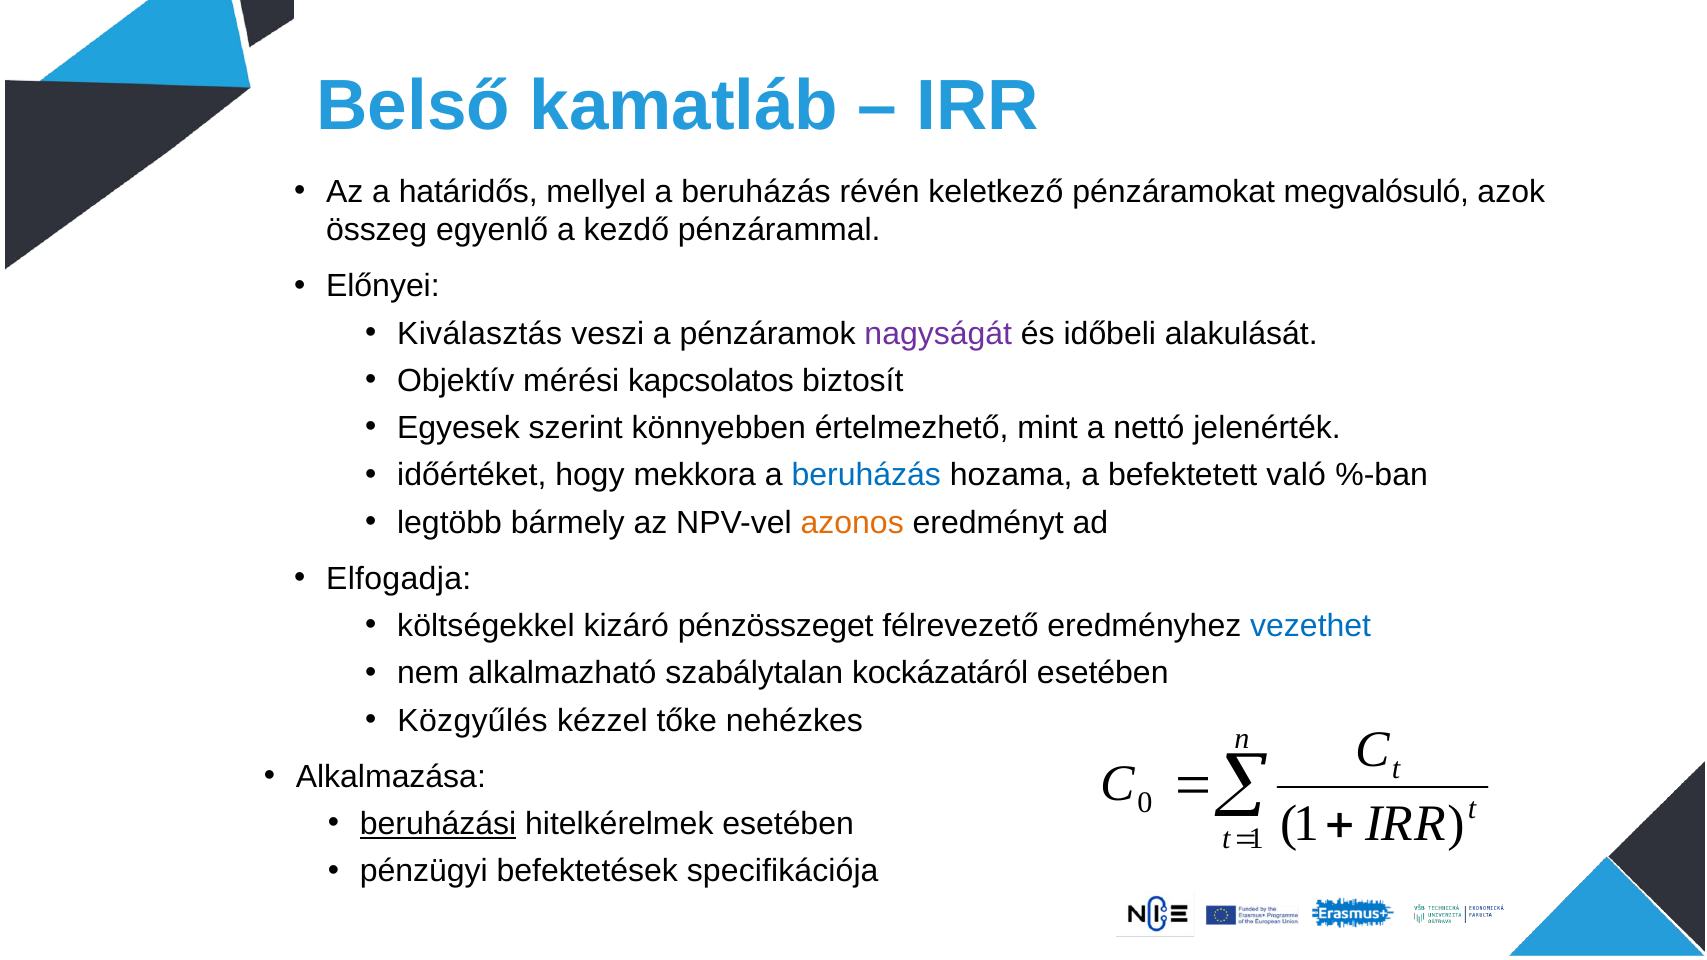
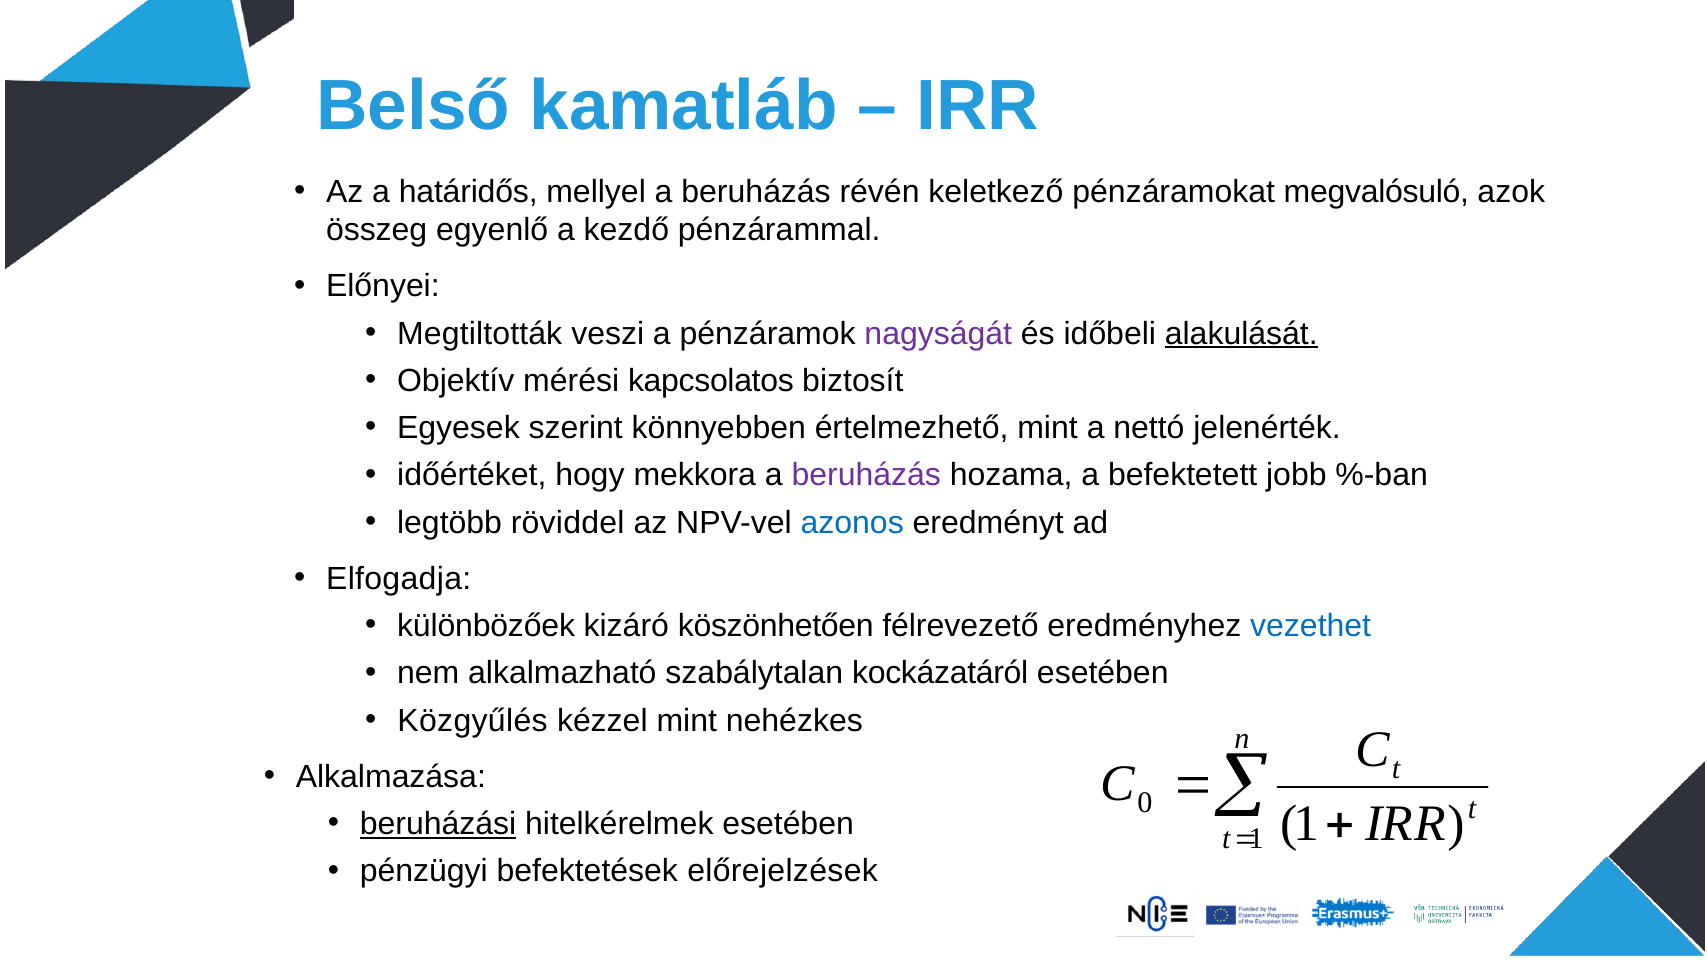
Kiválasztás: Kiválasztás -> Megtiltották (480, 334)
alakulását underline: none -> present (1241, 334)
beruházás colour: blue -> purple (866, 475)
való: való -> jobb (1296, 475)
bármely: bármely -> röviddel (568, 523)
azonos colour: orange -> blue (852, 523)
költségekkel: költségekkel -> különbözőek (486, 626)
pénzösszeget: pénzösszeget -> köszönhetően (776, 626)
kézzel tőke: tőke -> mint (687, 721)
specifikációja: specifikációja -> előrejelzések (783, 871)
